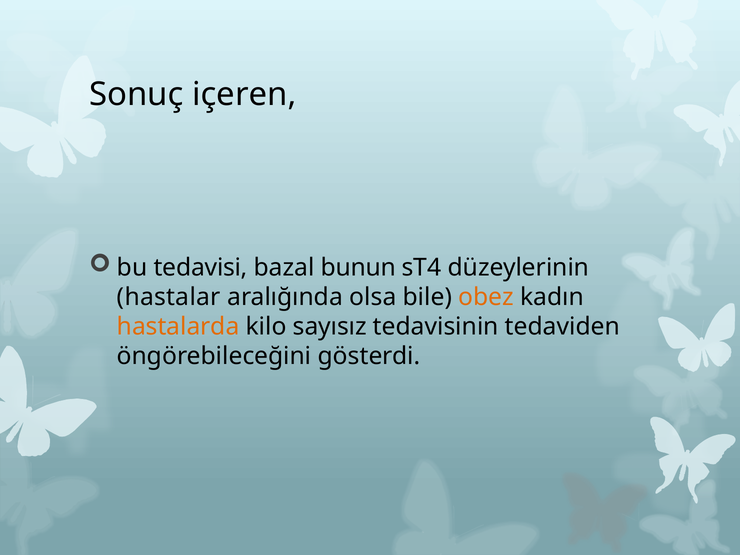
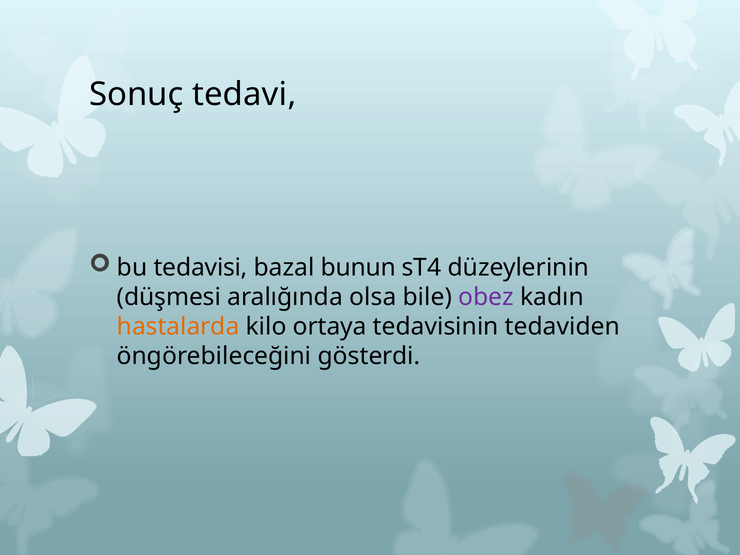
içeren: içeren -> tedavi (244, 94)
hastalar: hastalar -> düşmesi (169, 297)
obez colour: orange -> purple (486, 297)
sayısız: sayısız -> ortaya (330, 327)
